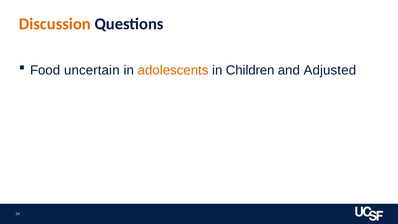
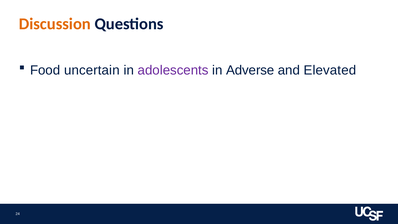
adolescents colour: orange -> purple (173, 70)
Children: Children -> Adverse (250, 70)
Adjusted: Adjusted -> Elevated (330, 70)
